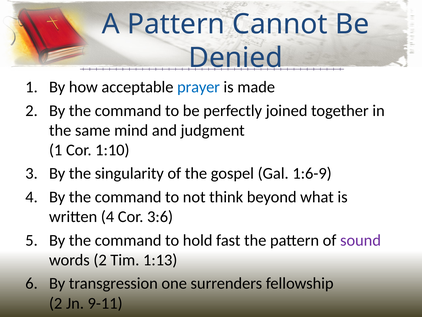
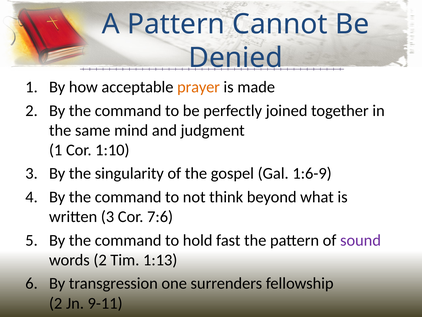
prayer colour: blue -> orange (199, 87)
written 4: 4 -> 3 (108, 216)
3:6: 3:6 -> 7:6 (160, 216)
